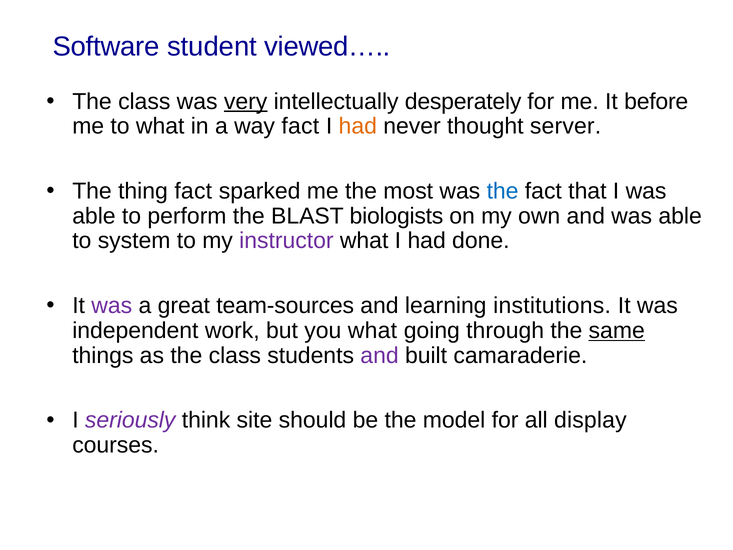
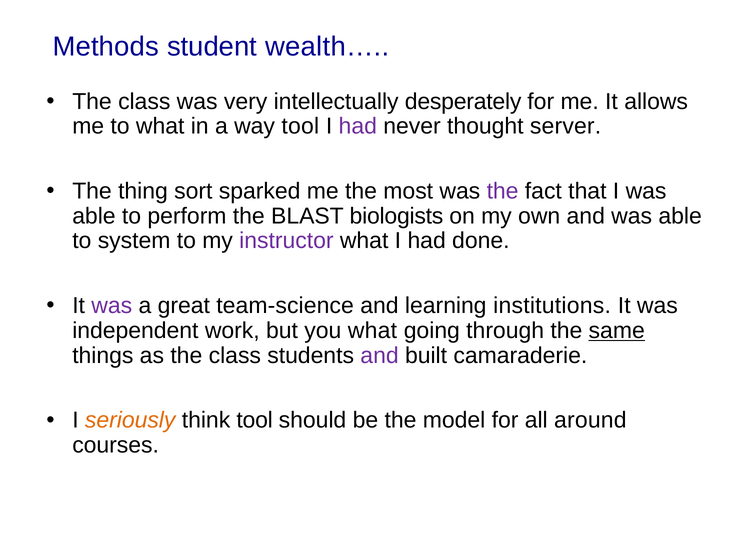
Software: Software -> Methods (106, 46)
viewed…: viewed… -> wealth… (327, 46)
very underline: present -> none (246, 101)
before: before -> allows (656, 101)
way fact: fact -> tool (300, 126)
had colour: orange -> purple (358, 126)
thing fact: fact -> sort (193, 191)
the colour: blue -> purple (503, 191)
team-sources: team-sources -> team-science (285, 306)
seriously colour: purple -> orange (130, 420)
think site: site -> tool (255, 420)
display: display -> around (590, 420)
